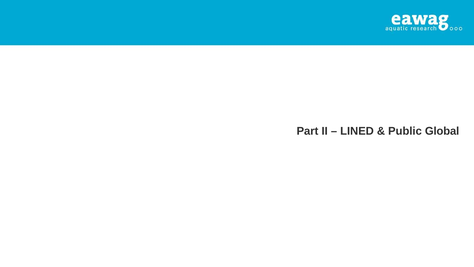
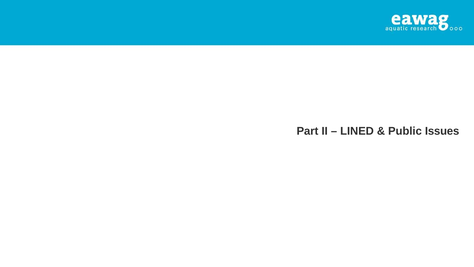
Global: Global -> Issues (442, 131)
